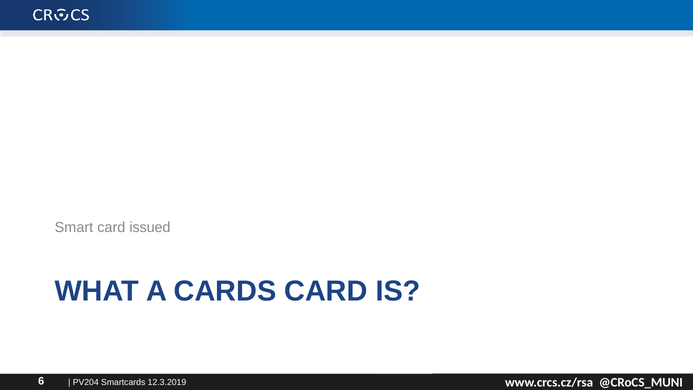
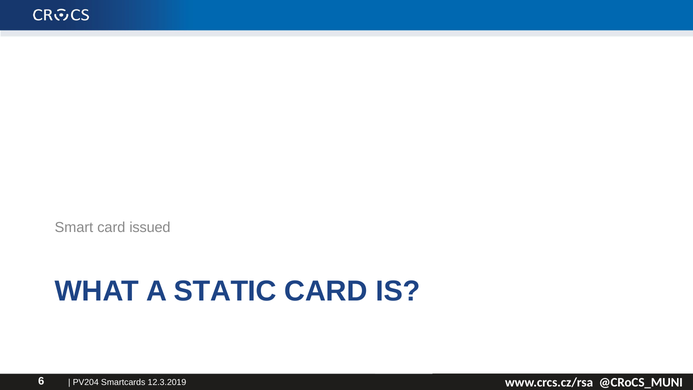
CARDS: CARDS -> STATIC (225, 291)
